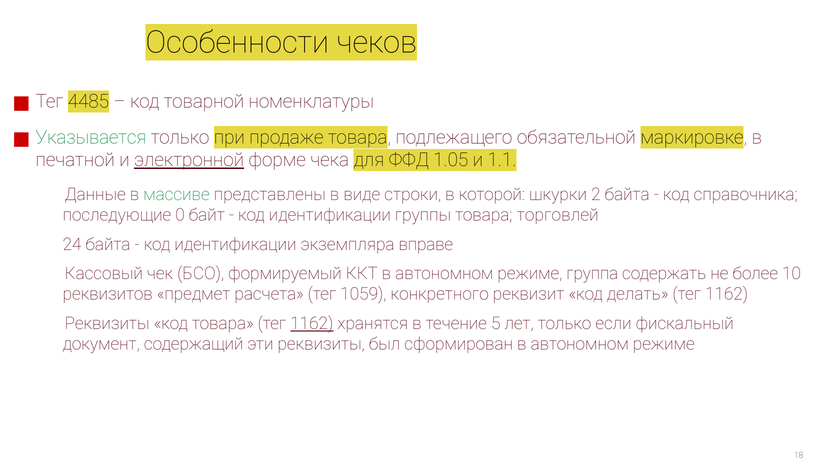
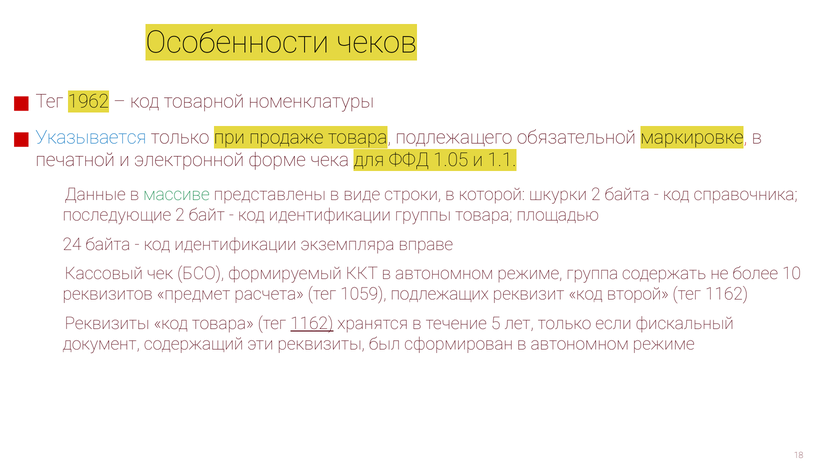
4485: 4485 -> 1962 (88, 101)
Указывается colour: green -> blue (91, 137)
электронной underline: present -> none (189, 160)
последующие 0: 0 -> 2 (180, 215)
торговлей: торговлей -> площадью (558, 215)
конкретного: конкретного -> подлежащих (440, 294)
делать: делать -> второй (638, 294)
